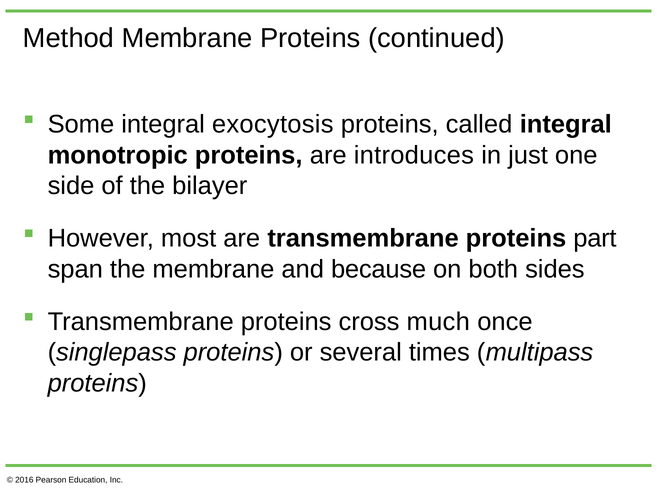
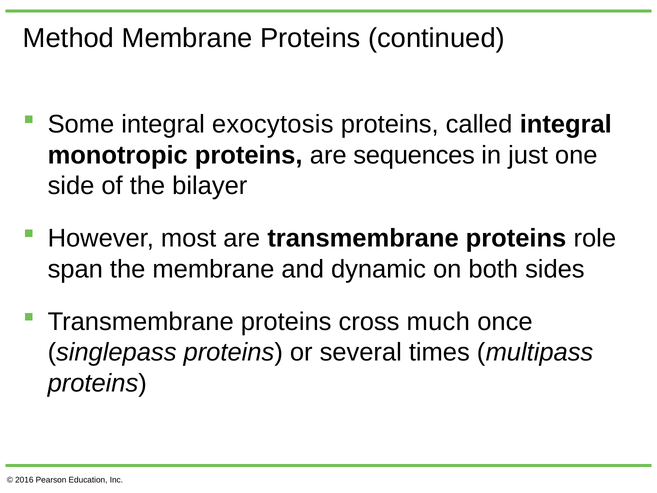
introduces: introduces -> sequences (414, 155)
part: part -> role (595, 238)
because: because -> dynamic (378, 269)
